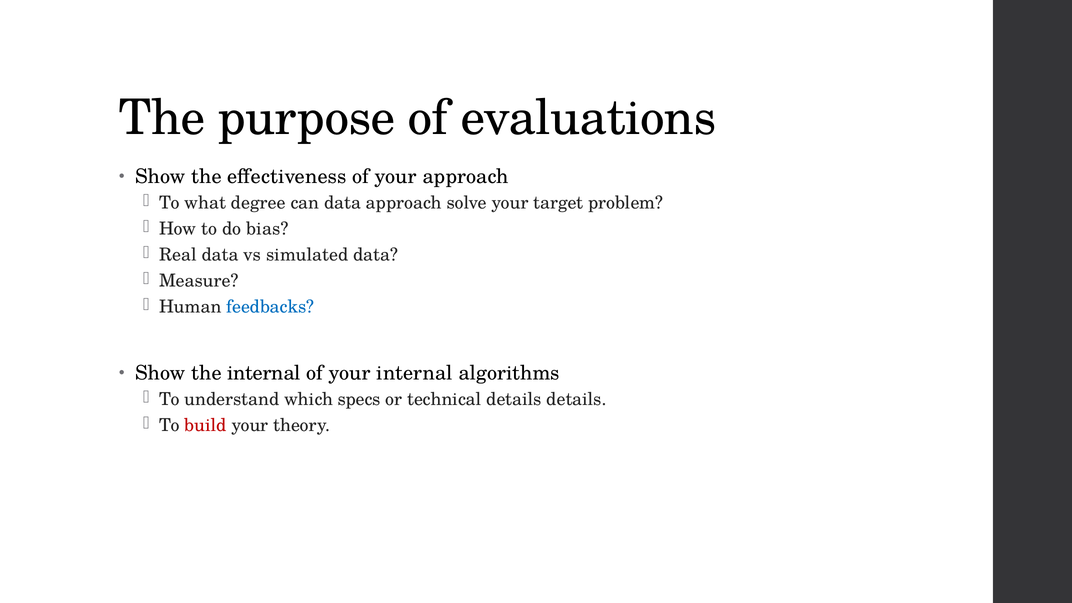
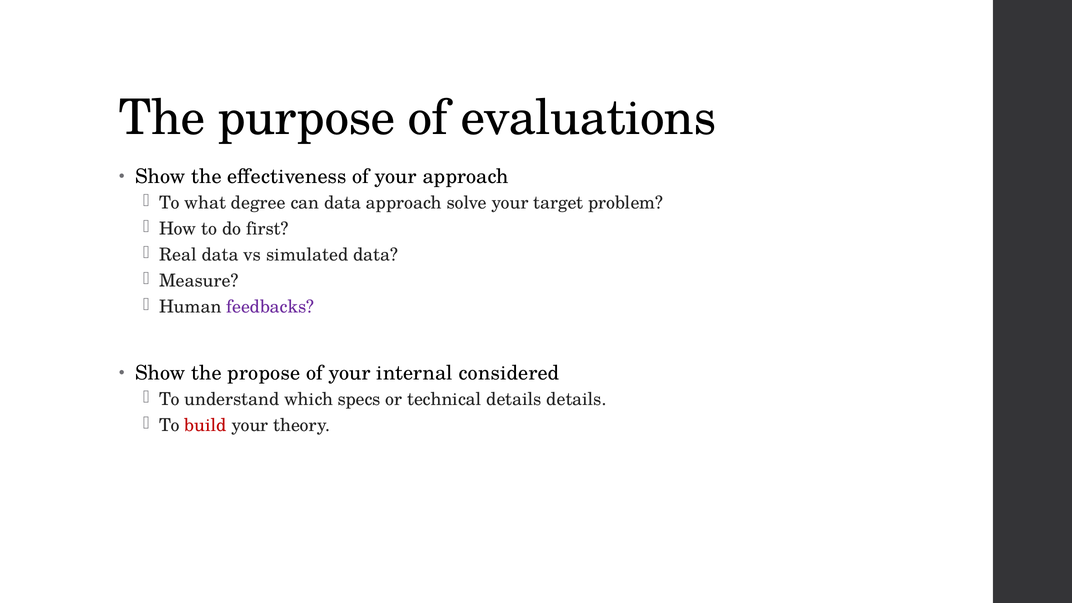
bias: bias -> first (267, 229)
feedbacks colour: blue -> purple (270, 307)
the internal: internal -> propose (264, 373)
algorithms: algorithms -> considered (509, 373)
